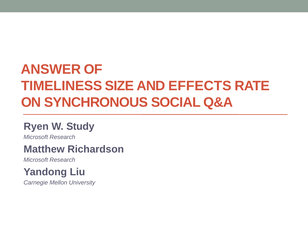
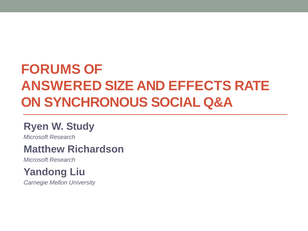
ANSWER: ANSWER -> FORUMS (51, 69)
TIMELINESS: TIMELINESS -> ANSWERED (62, 86)
